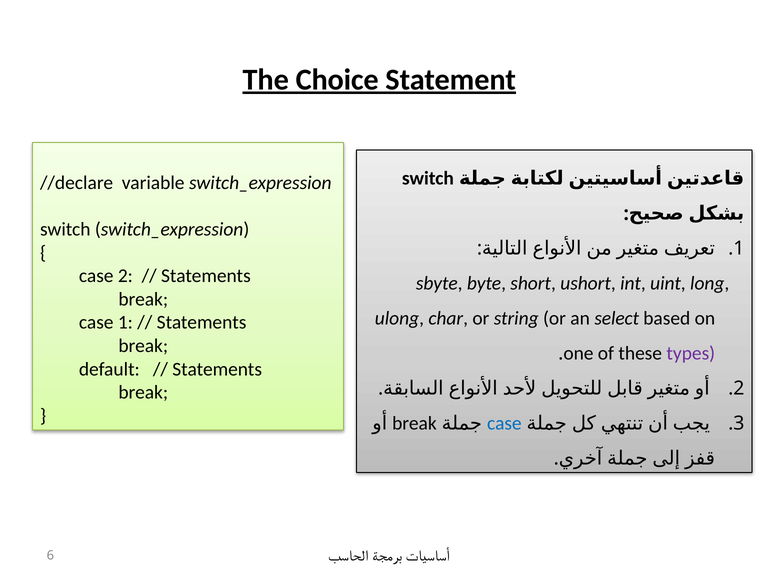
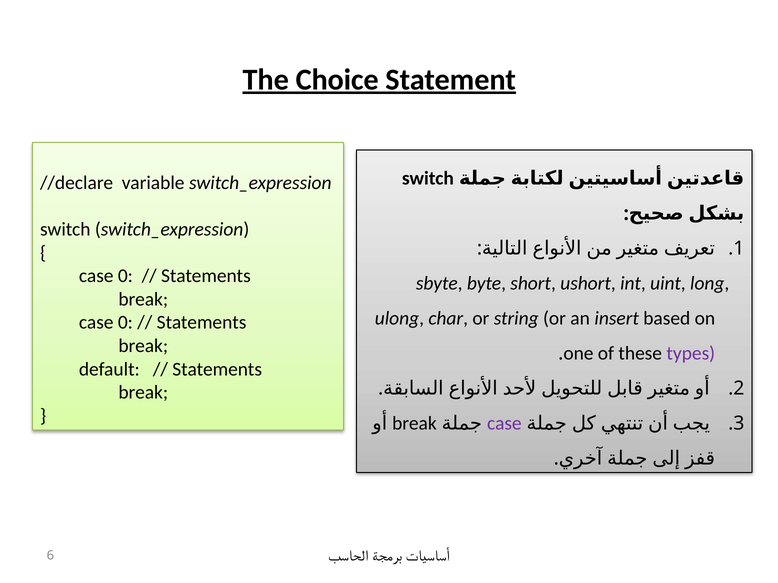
2: 2 -> 0 (125, 276)
select: select -> insert (617, 319)
1: 1 -> 0 (125, 323)
case colour: blue -> purple (504, 424)
